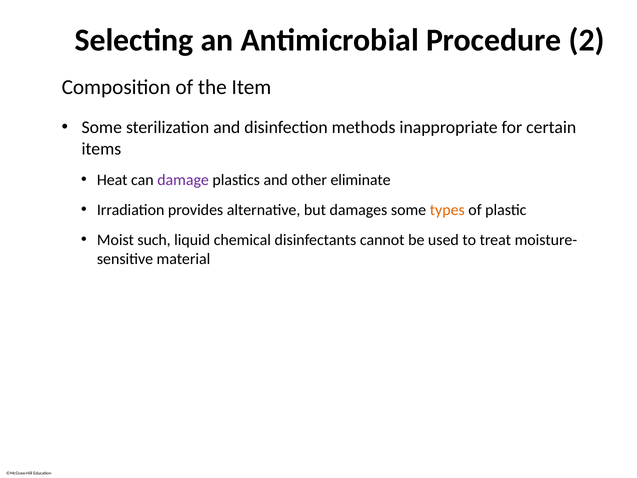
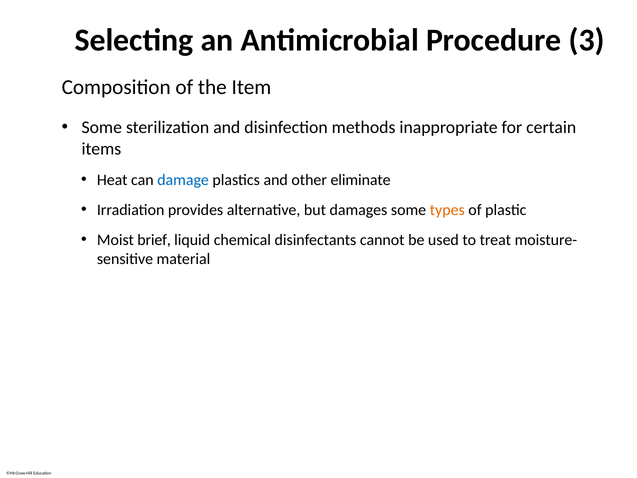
2: 2 -> 3 (587, 40)
damage colour: purple -> blue (183, 180)
such: such -> brief (154, 240)
